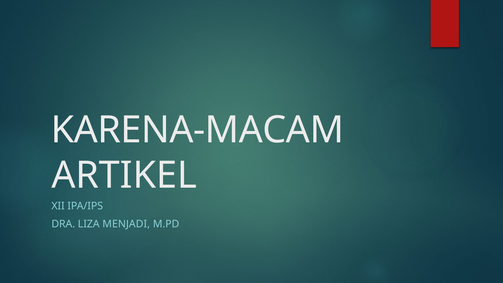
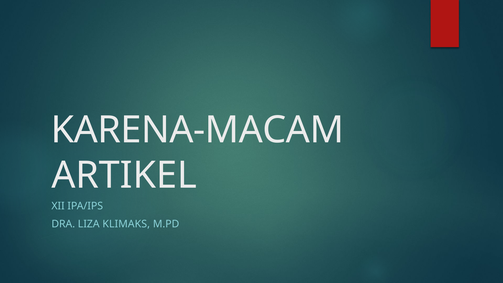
MENJADI: MENJADI -> KLIMAKS (126, 224)
